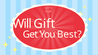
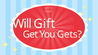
Best: Best -> Gets (69, 34)
